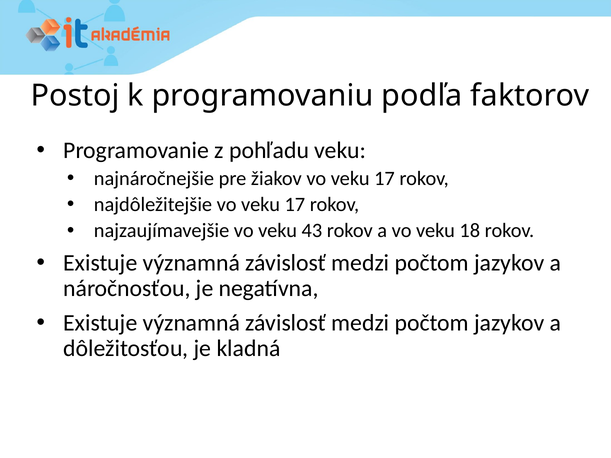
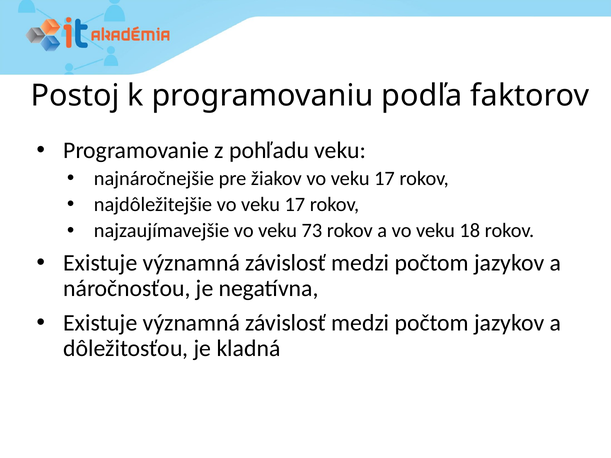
43: 43 -> 73 (312, 231)
